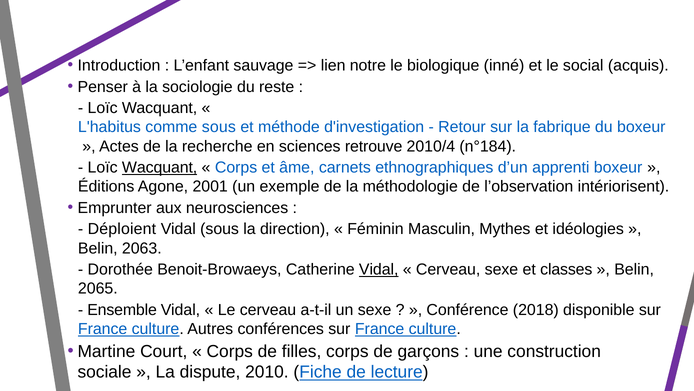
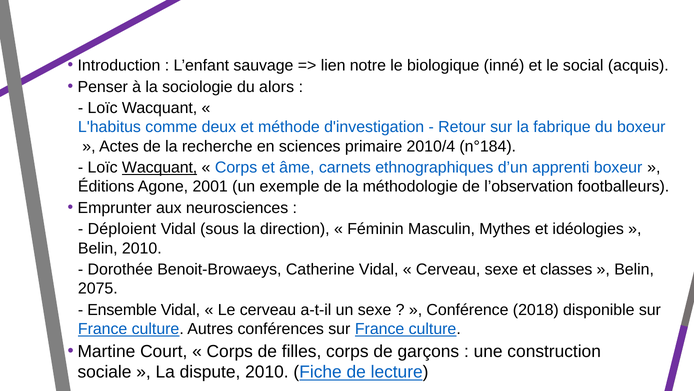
reste: reste -> alors (277, 87)
comme sous: sous -> deux (219, 127)
retrouve: retrouve -> primaire (374, 146)
intériorisent: intériorisent -> footballeurs (623, 186)
Belin 2063: 2063 -> 2010 (142, 248)
Vidal underline: present -> none (379, 269)
2065: 2065 -> 2075 (98, 288)
